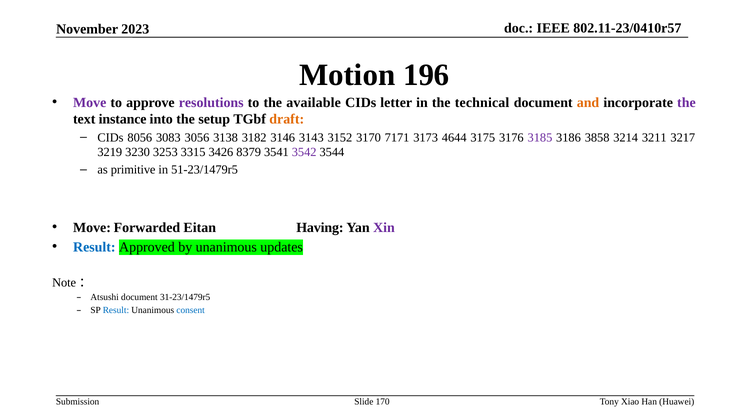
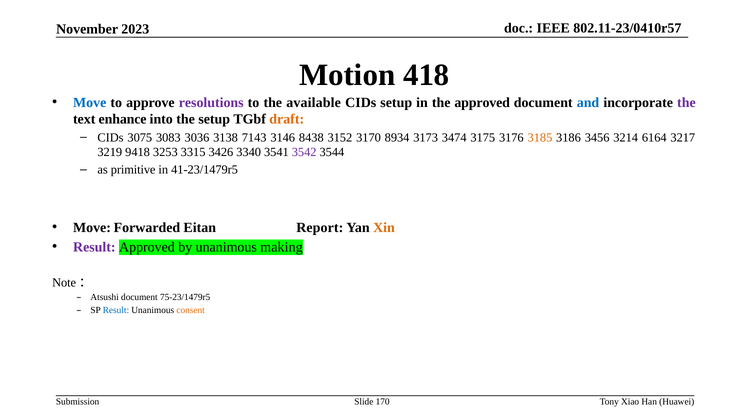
196: 196 -> 418 (426, 75)
Move colour: purple -> blue (90, 102)
CIDs letter: letter -> setup (396, 102)
the technical: technical -> approved (482, 102)
and colour: orange -> blue (588, 102)
instance: instance -> enhance (123, 119)
8056: 8056 -> 3075 (140, 137)
3056: 3056 -> 3036 (197, 137)
3182: 3182 -> 7143 (254, 137)
3143: 3143 -> 8438 (311, 137)
7171: 7171 -> 8934 (397, 137)
4644: 4644 -> 3474 (454, 137)
3185 colour: purple -> orange (540, 137)
3858: 3858 -> 3456 (597, 137)
3211: 3211 -> 6164 (654, 137)
3230: 3230 -> 9418 (138, 152)
8379: 8379 -> 3340 (249, 152)
51-23/1479r5: 51-23/1479r5 -> 41-23/1479r5 (205, 170)
Having: Having -> Report (320, 227)
Xin colour: purple -> orange (384, 227)
Result colour: blue -> purple (94, 247)
updates: updates -> making (282, 247)
31-23/1479r5: 31-23/1479r5 -> 75-23/1479r5 (185, 297)
consent colour: blue -> orange (191, 310)
